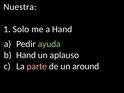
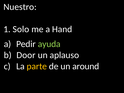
Nuestra: Nuestra -> Nuestro (20, 7)
Hand: Hand -> Door (26, 55)
parte colour: pink -> yellow (37, 66)
